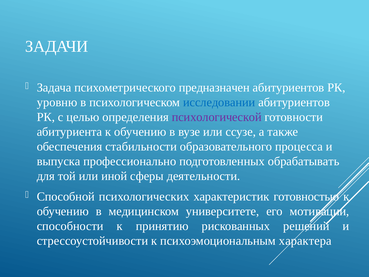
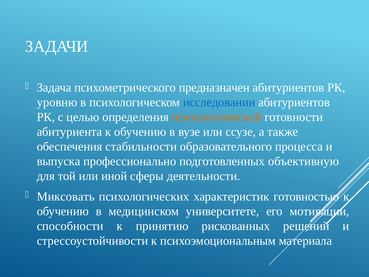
психологической colour: purple -> orange (217, 117)
обрабатывать: обрабатывать -> объективную (304, 161)
Способной: Способной -> Миксовать (66, 196)
характера: характера -> материала (305, 241)
